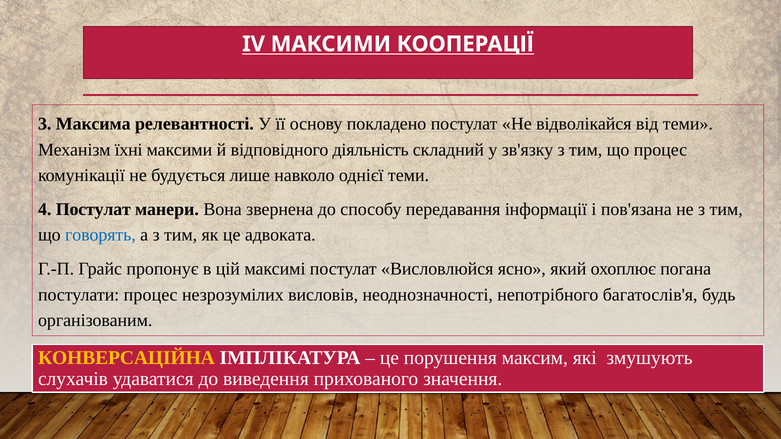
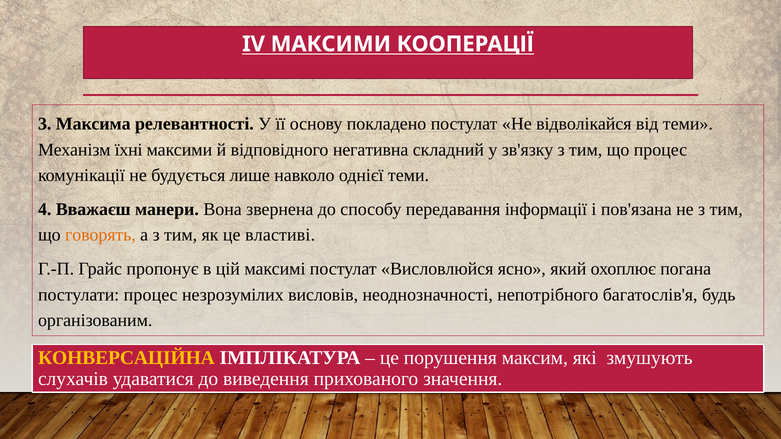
діяльність: діяльність -> негативна (371, 150)
4 Постулат: Постулат -> Вважаєш (93, 209)
говорять colour: blue -> orange (100, 235)
адвоката: адвоката -> властиві (280, 235)
